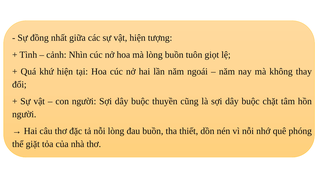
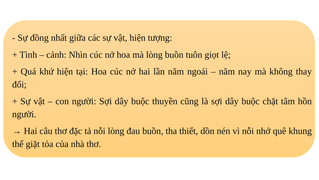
phóng: phóng -> khung (300, 131)
